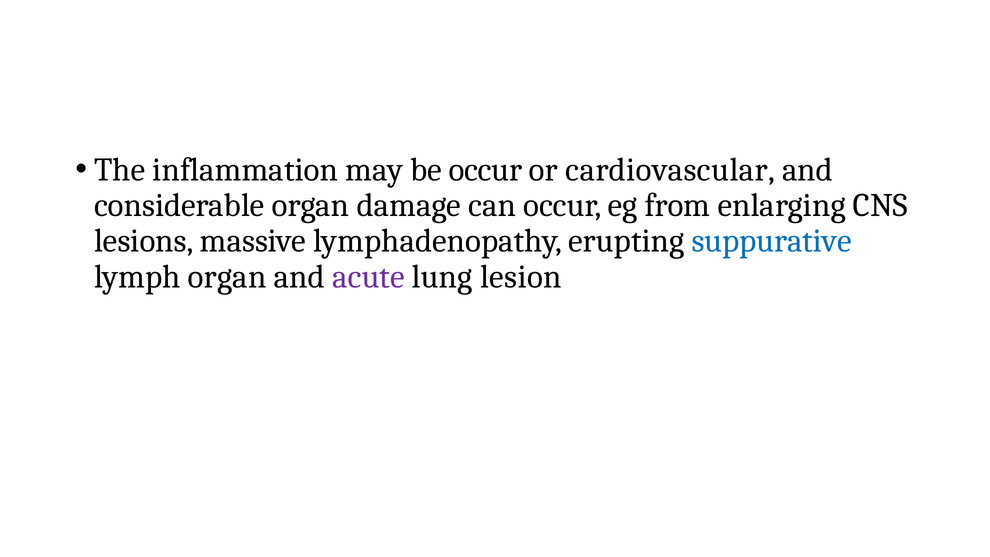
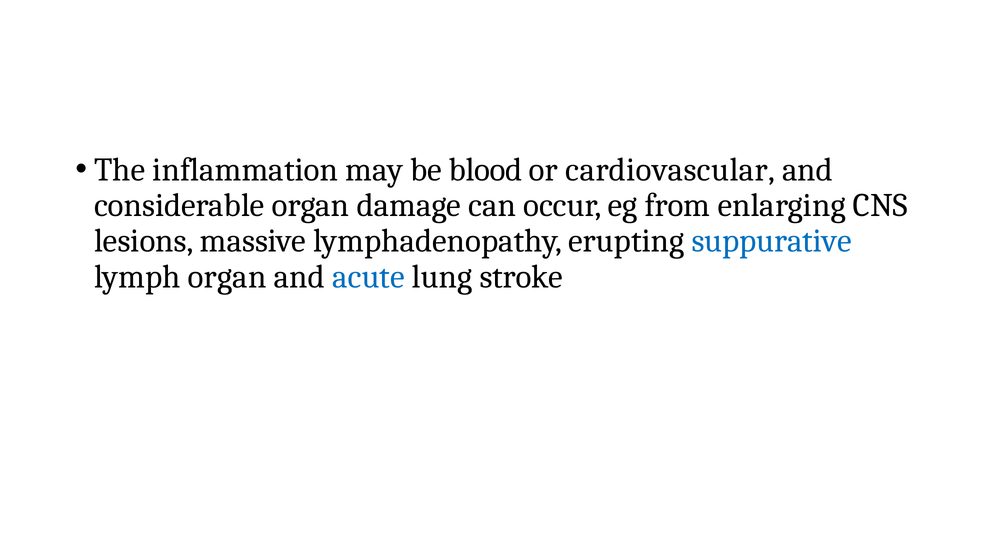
be occur: occur -> blood (485, 170)
acute colour: purple -> blue (368, 277)
lesion: lesion -> stroke (521, 277)
